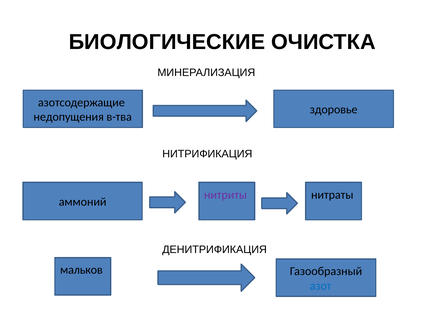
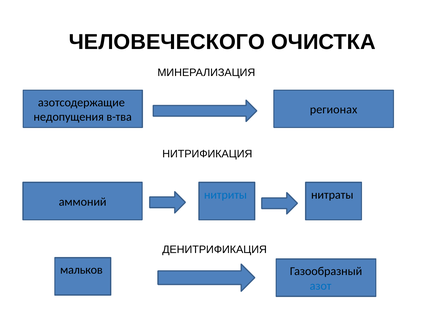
БИОЛОГИЧЕСКИЕ: БИОЛОГИЧЕСКИЕ -> ЧЕЛОВЕЧЕСКОГО (167, 42)
здоровье: здоровье -> регионах (334, 110)
нитриты colour: purple -> blue (226, 195)
